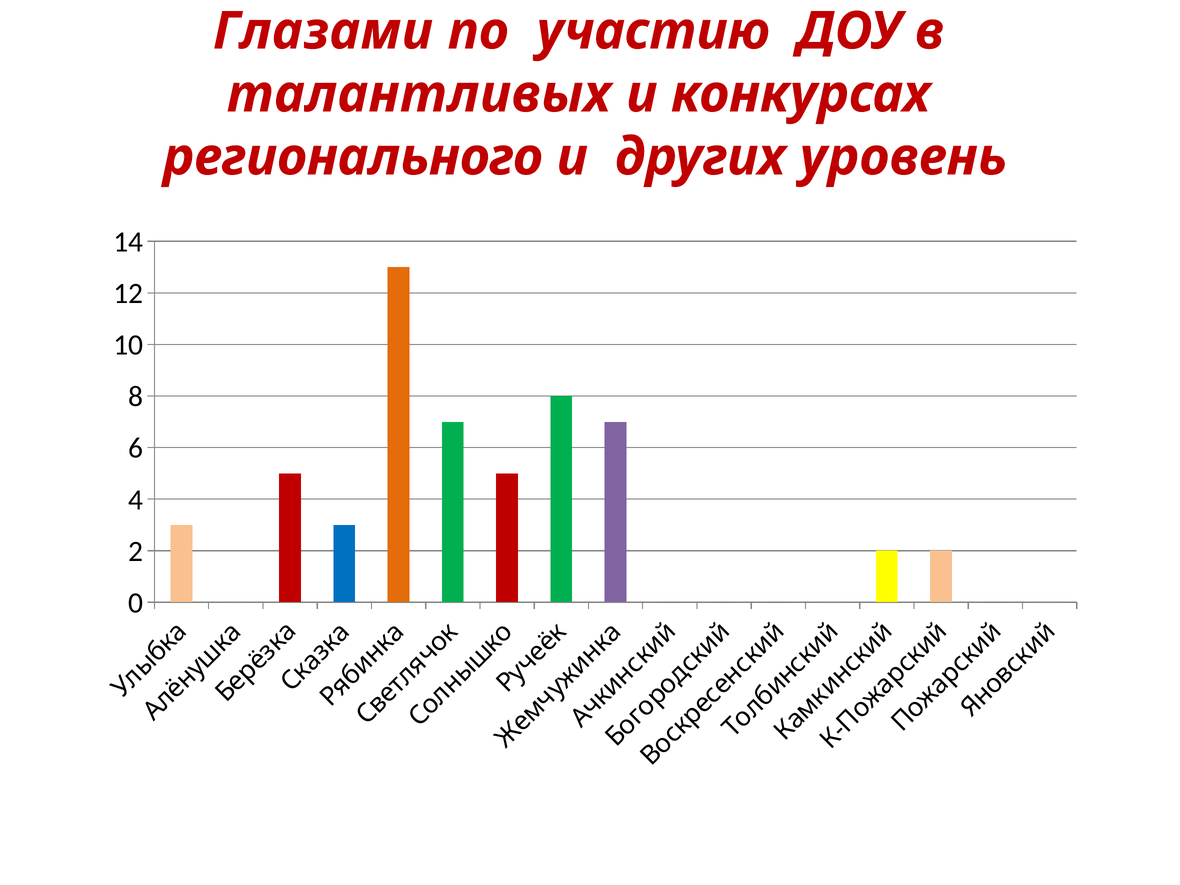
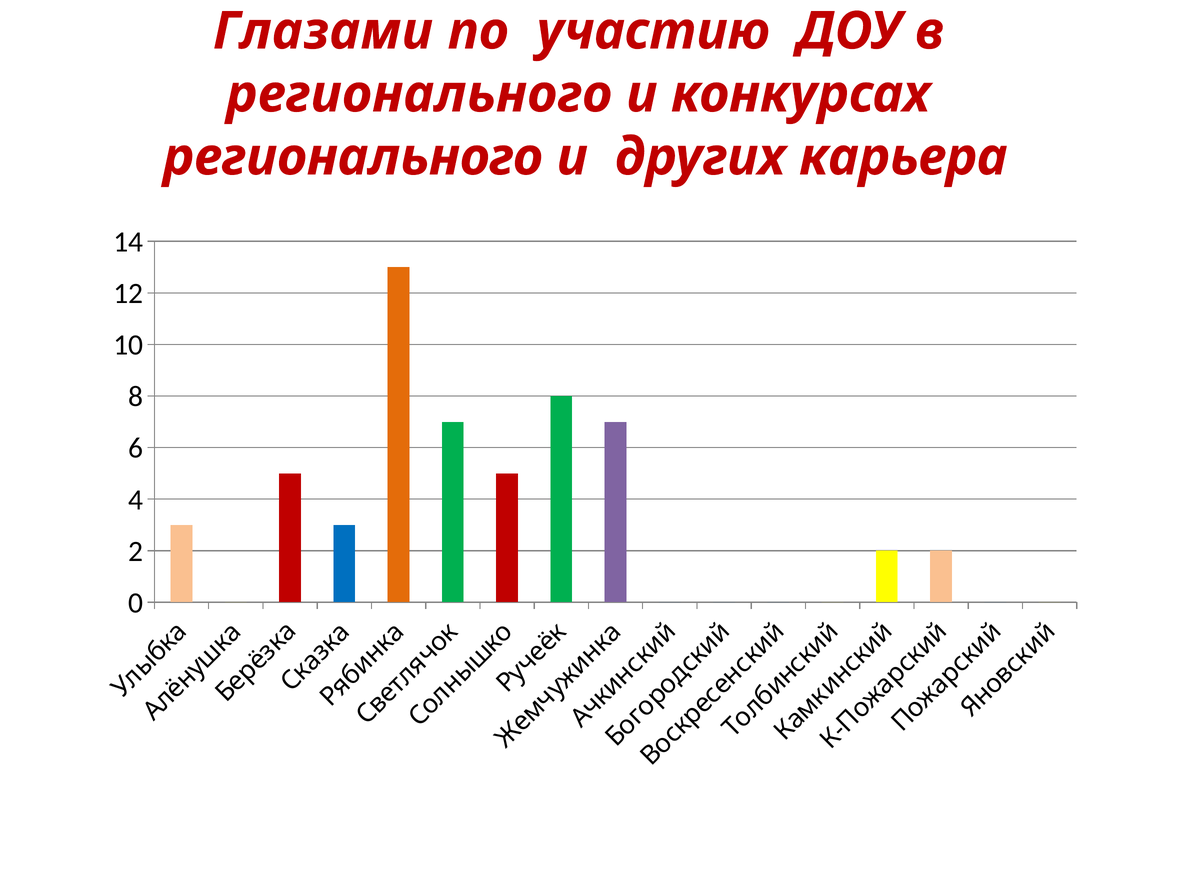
талантливых: талантливых -> регионального (419, 94)
уровень: уровень -> карьера (903, 157)
